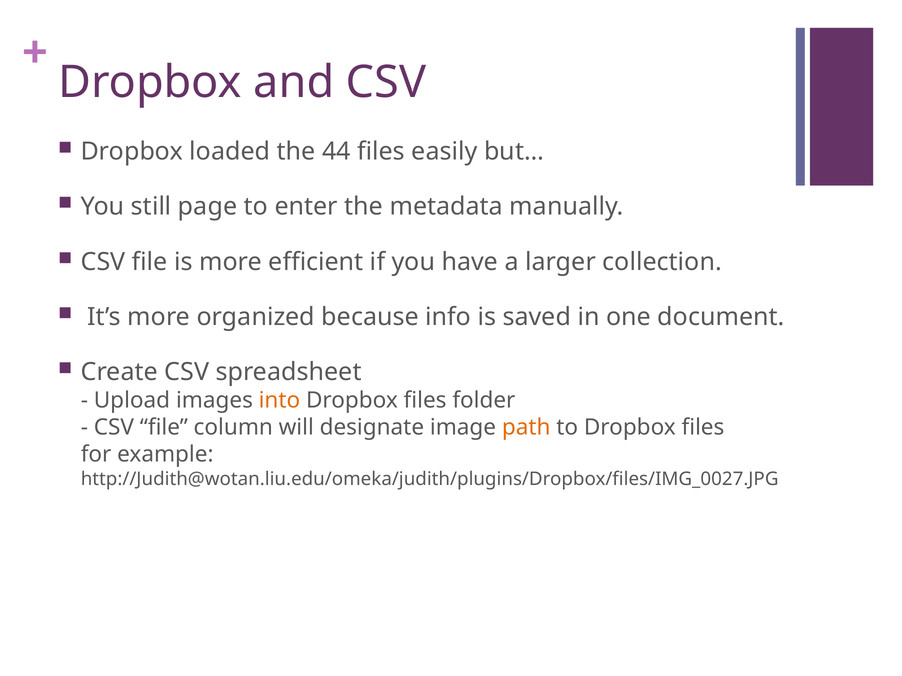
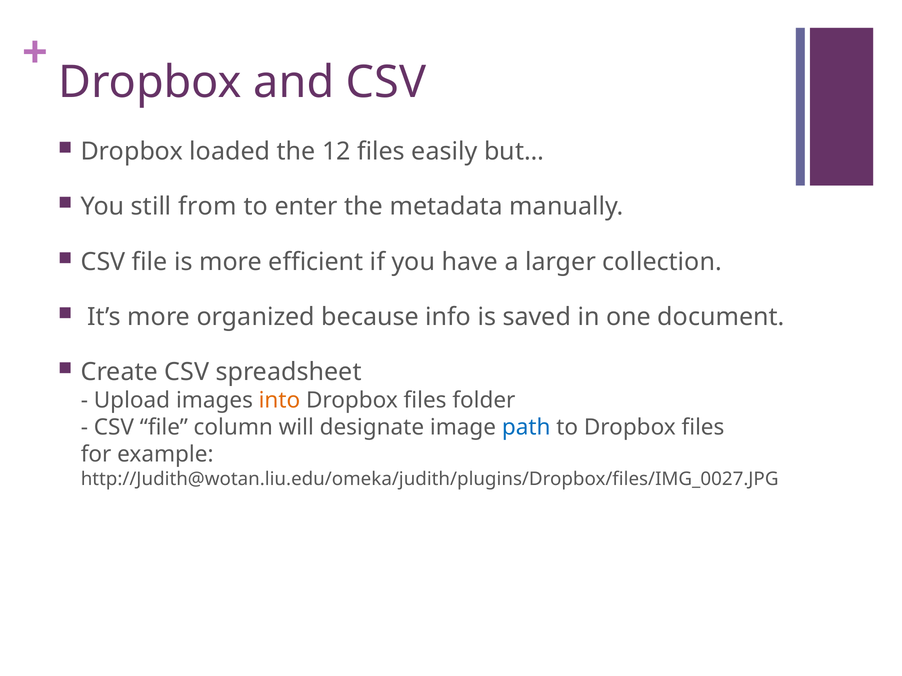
44: 44 -> 12 (336, 152)
page: page -> from (207, 207)
path colour: orange -> blue (526, 428)
